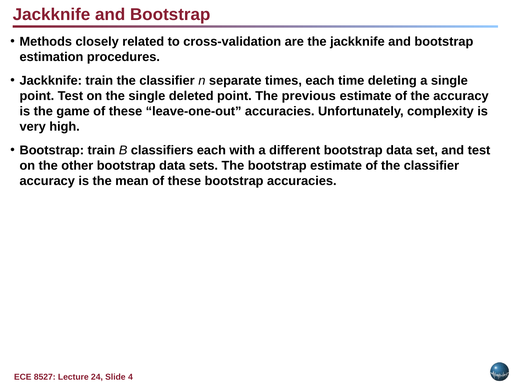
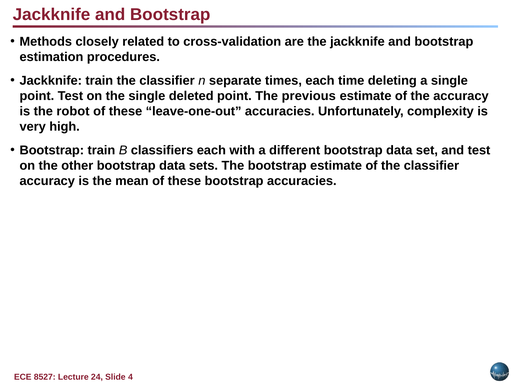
game: game -> robot (73, 111)
